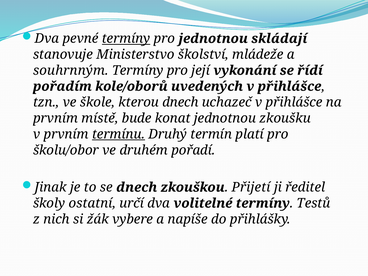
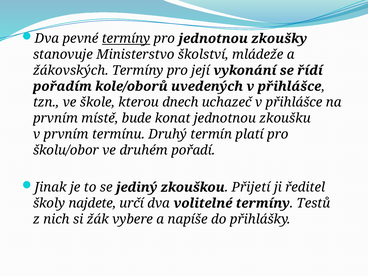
skládají: skládají -> zkoušky (279, 39)
souhrnným: souhrnným -> žákovských (71, 70)
termínu underline: present -> none (118, 134)
se dnech: dnech -> jediný (137, 187)
ostatní: ostatní -> najdete (92, 203)
